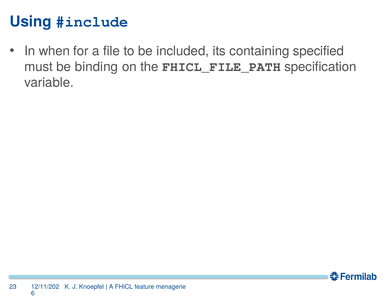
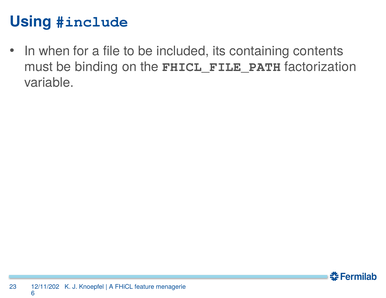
specified: specified -> contents (318, 51)
specification: specification -> factorization (320, 67)
